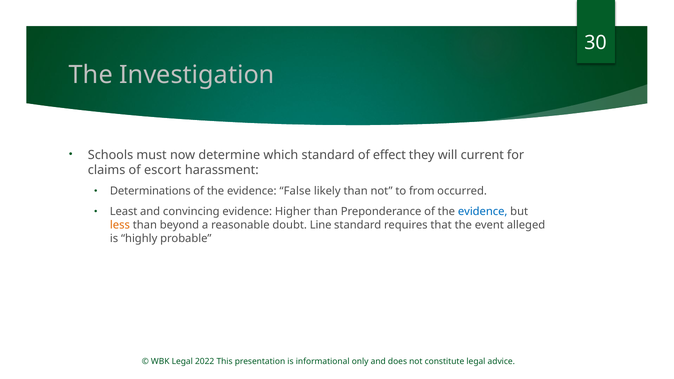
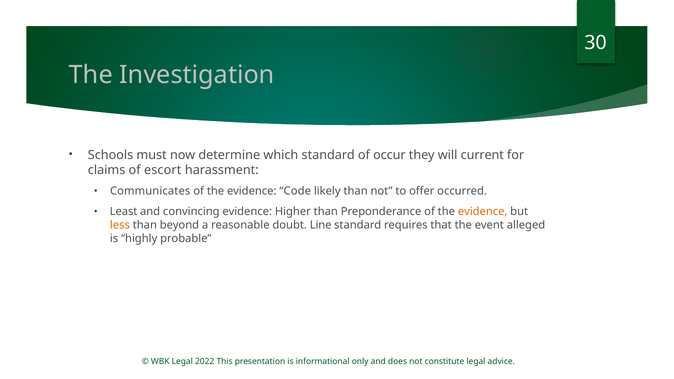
effect: effect -> occur (389, 155)
Determinations: Determinations -> Communicates (150, 191)
False: False -> Code (295, 191)
from: from -> offer (422, 191)
evidence colour: blue -> orange (483, 212)
